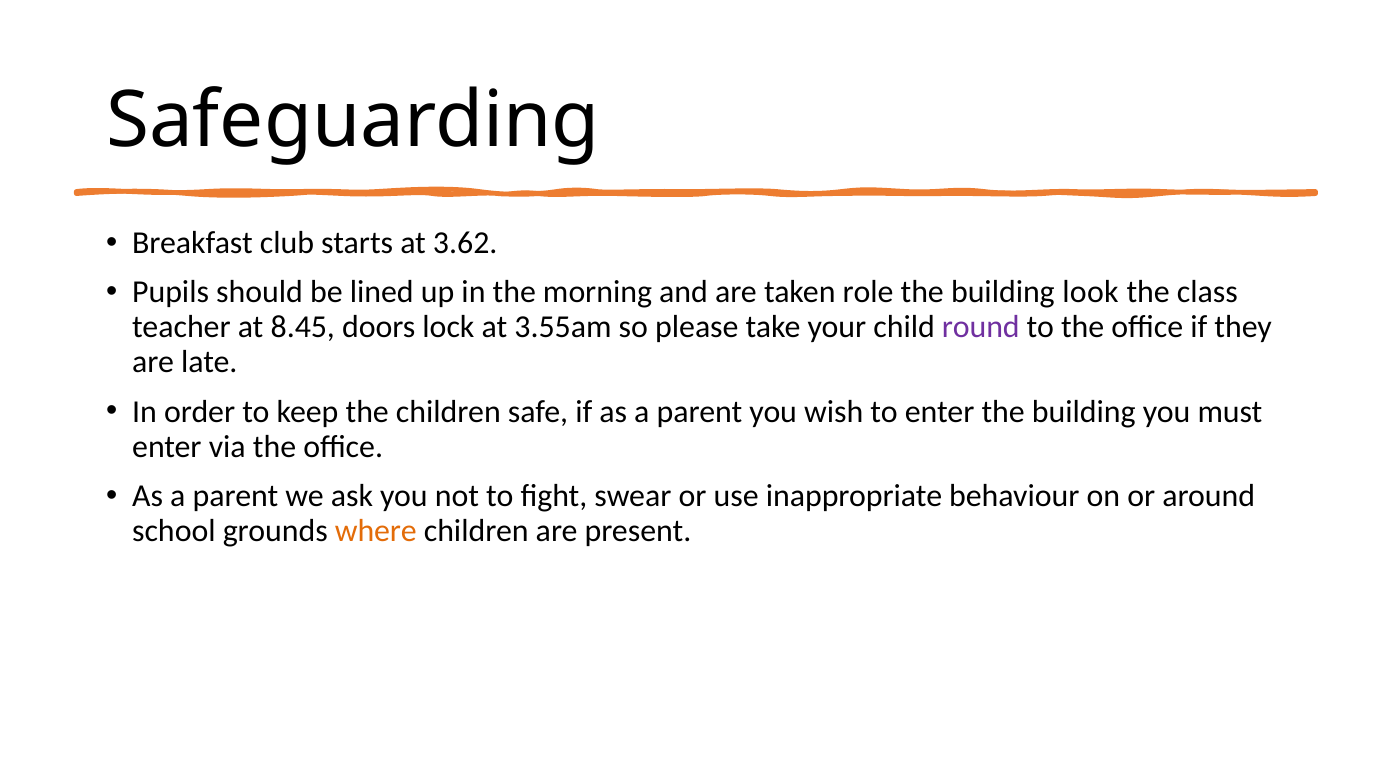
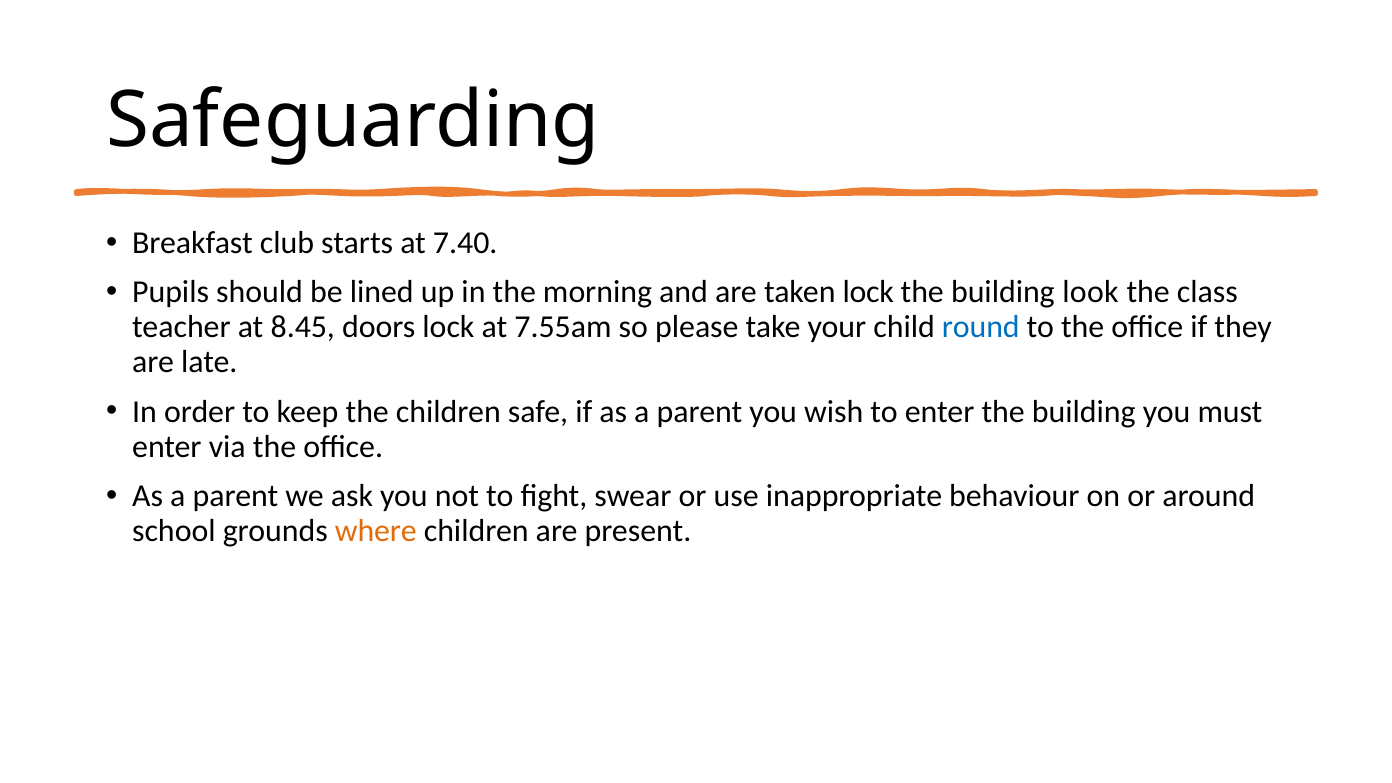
3.62: 3.62 -> 7.40 (465, 243)
taken role: role -> lock (868, 292)
3.55am: 3.55am -> 7.55am (563, 327)
round colour: purple -> blue (981, 327)
